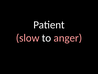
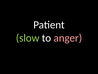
slow colour: pink -> light green (28, 38)
